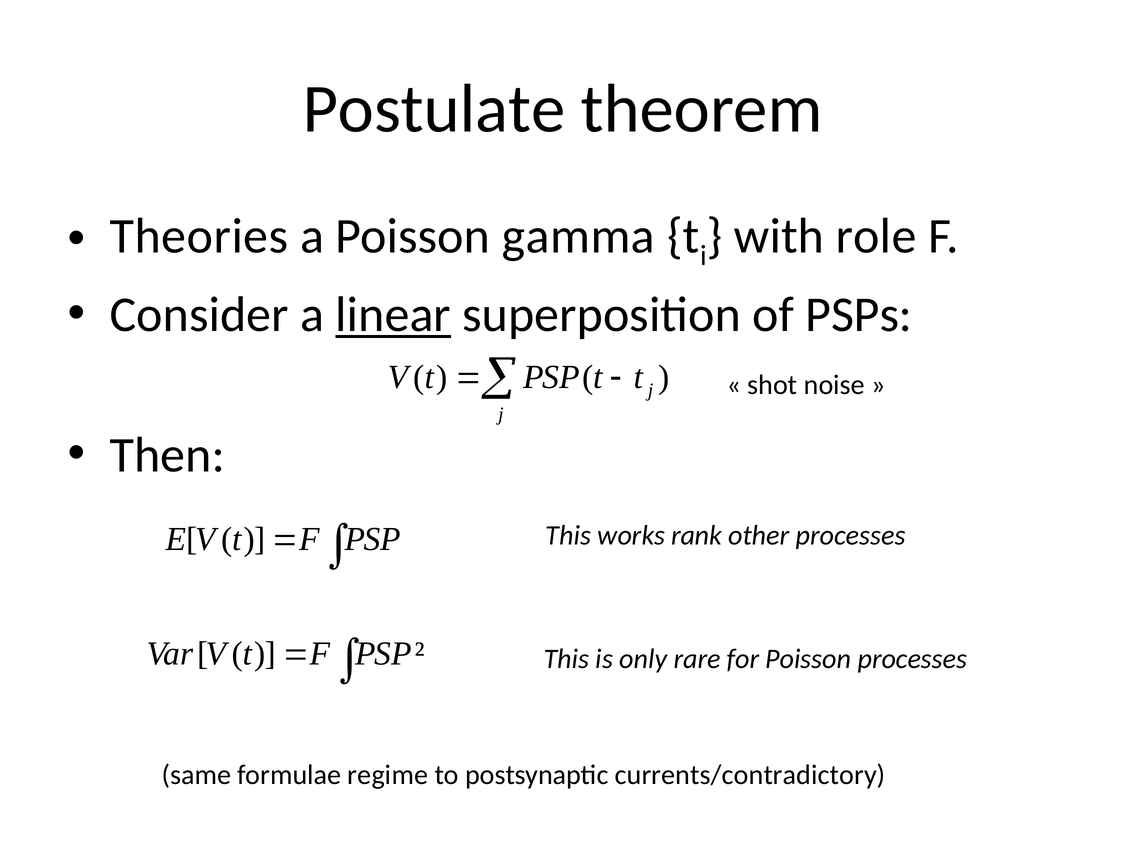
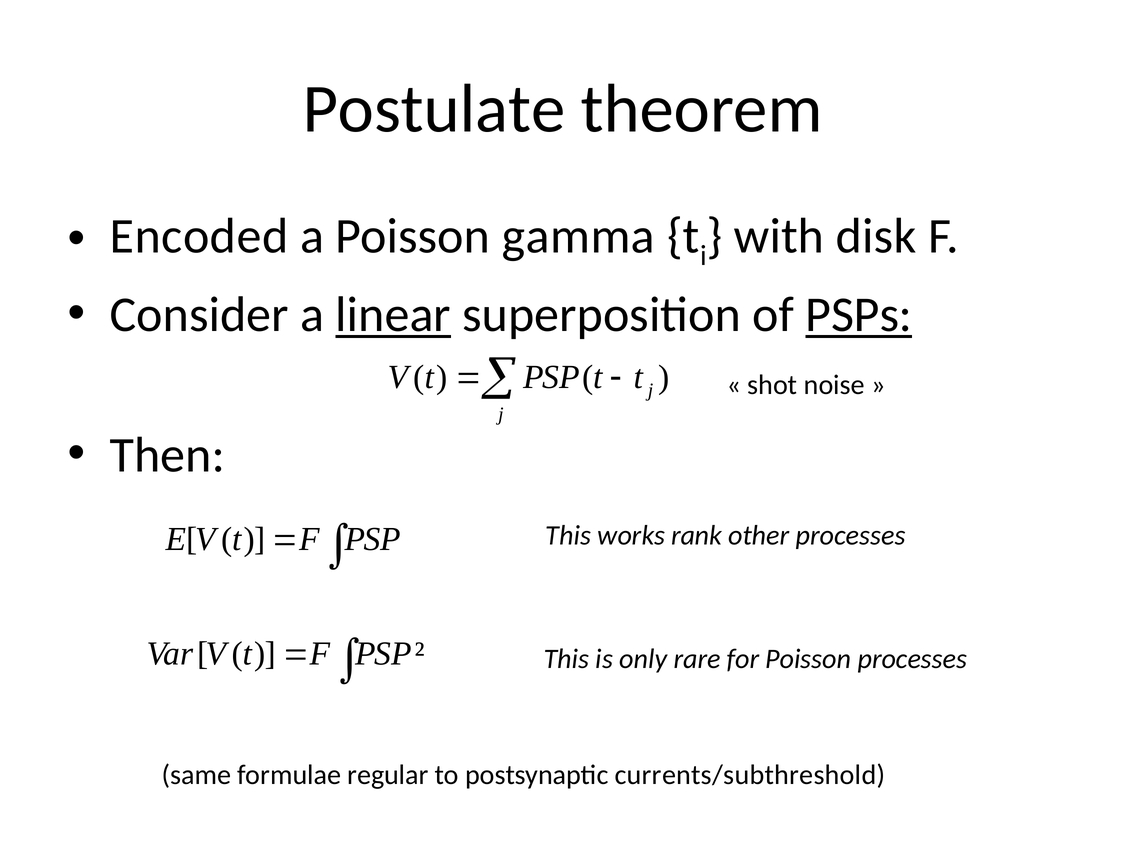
Theories: Theories -> Encoded (199, 236)
role: role -> disk (876, 236)
PSPs underline: none -> present (859, 315)
regime: regime -> regular (388, 775)
currents/contradictory: currents/contradictory -> currents/subthreshold (750, 775)
